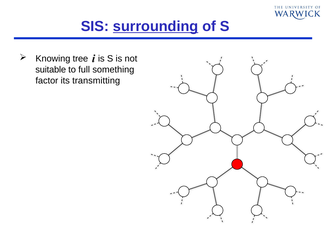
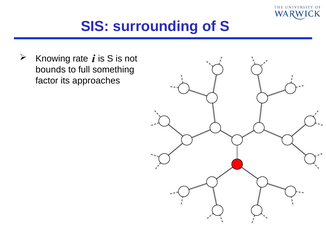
surrounding underline: present -> none (156, 26)
tree: tree -> rate (80, 59)
suitable: suitable -> bounds (51, 69)
transmitting: transmitting -> approaches (96, 80)
